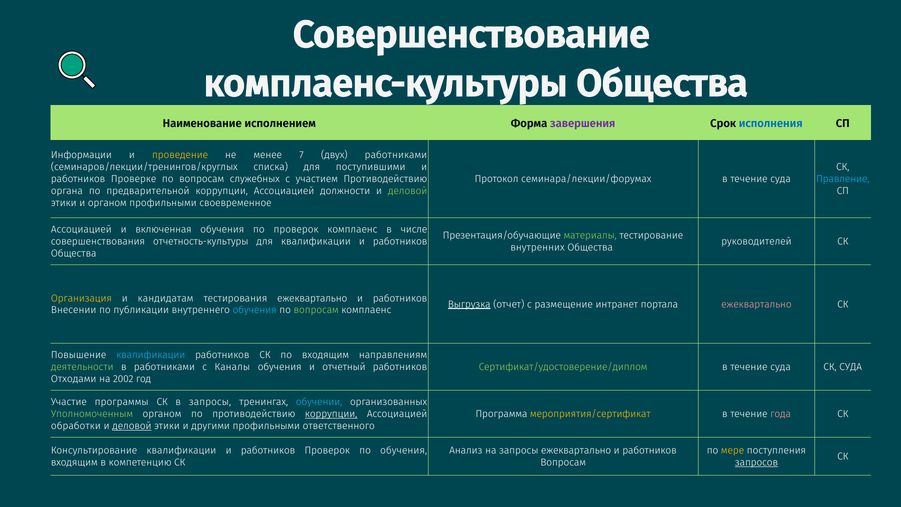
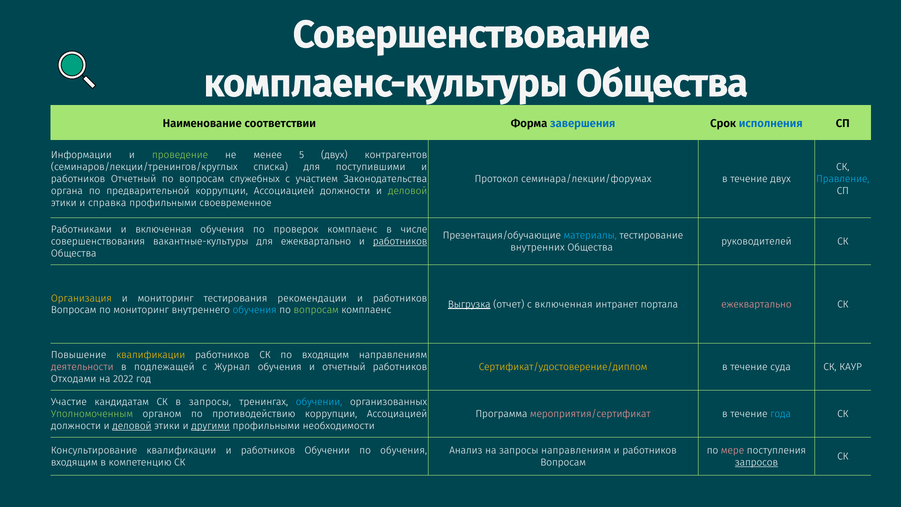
исполнением: исполнением -> соответствии (280, 123)
завершения colour: purple -> blue (583, 123)
проведение colour: yellow -> light green (180, 155)
7: 7 -> 5 (302, 155)
двух работниками: работниками -> контрагентов (396, 155)
работников Проверке: Проверке -> Отчетный (134, 179)
участием Противодействию: Противодействию -> Законодательства (385, 179)
суда: суда -> двух (781, 179)
и органом: органом -> справка (107, 203)
Ассоциацией: Ассоциацией -> Работниками (81, 230)
материалы colour: light green -> light blue (590, 235)
отчетность-культуры: отчетность-культуры -> вакантные-культуры (201, 241)
для квалификации: квалификации -> ежеквартально (316, 241)
работников underline: none -> present (400, 241)
и кандидатам: кандидатам -> мониторинг (166, 298)
тестирования ежеквартально: ежеквартально -> рекомендации (312, 298)
с размещение: размещение -> включенная (564, 304)
Внесении: Внесении -> Вопросам (74, 310)
по публикации: публикации -> мониторинг (141, 310)
квалификации colour: light blue -> yellow (151, 355)
деятельности colour: light green -> pink (82, 367)
в работниками: работниками -> подлежащей (164, 367)
Каналы: Каналы -> Журнал (232, 367)
Сертификат/удостоверение/диплом colour: light green -> yellow (563, 367)
СК СУДА: СУДА -> КАУР (851, 367)
2002: 2002 -> 2022 (123, 379)
программы: программы -> кандидатам (122, 402)
коррупции underline: present -> none (331, 414)
мероприятия/сертификат colour: yellow -> pink (590, 414)
года colour: pink -> light blue (781, 414)
обработки: обработки -> должности (76, 426)
другими underline: none -> present (211, 426)
ответственного: ответственного -> необходимости (339, 426)
работников Проверок: Проверок -> Обучении (327, 450)
запросы ежеквартально: ежеквартально -> направлениям (576, 450)
мере colour: yellow -> pink (733, 450)
